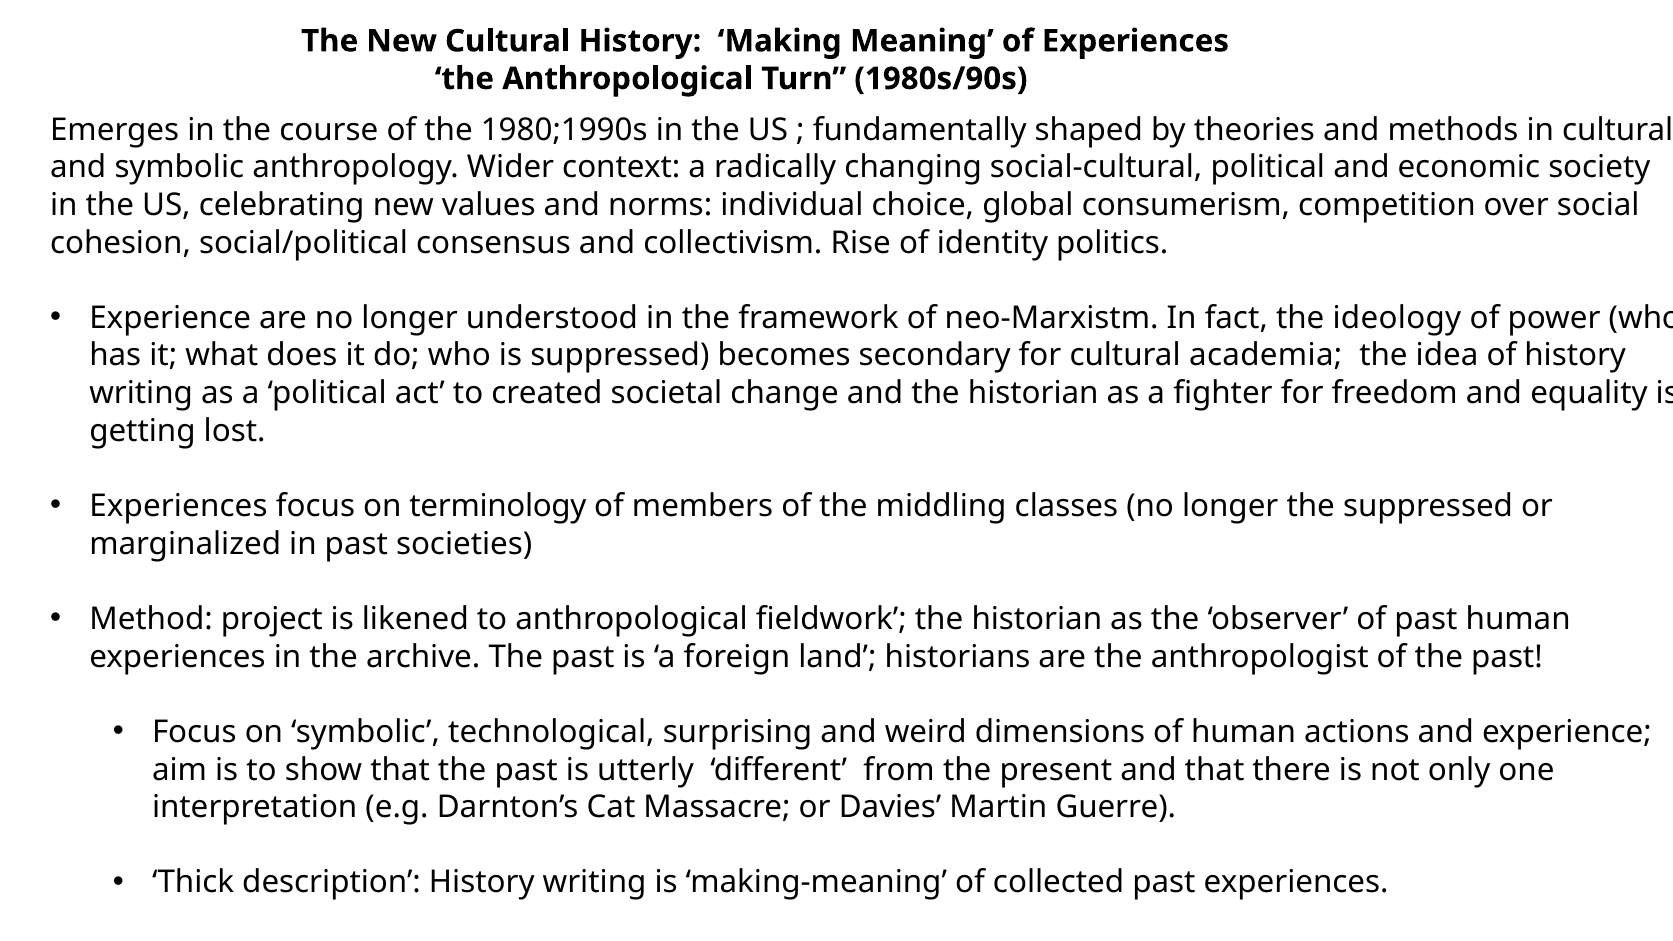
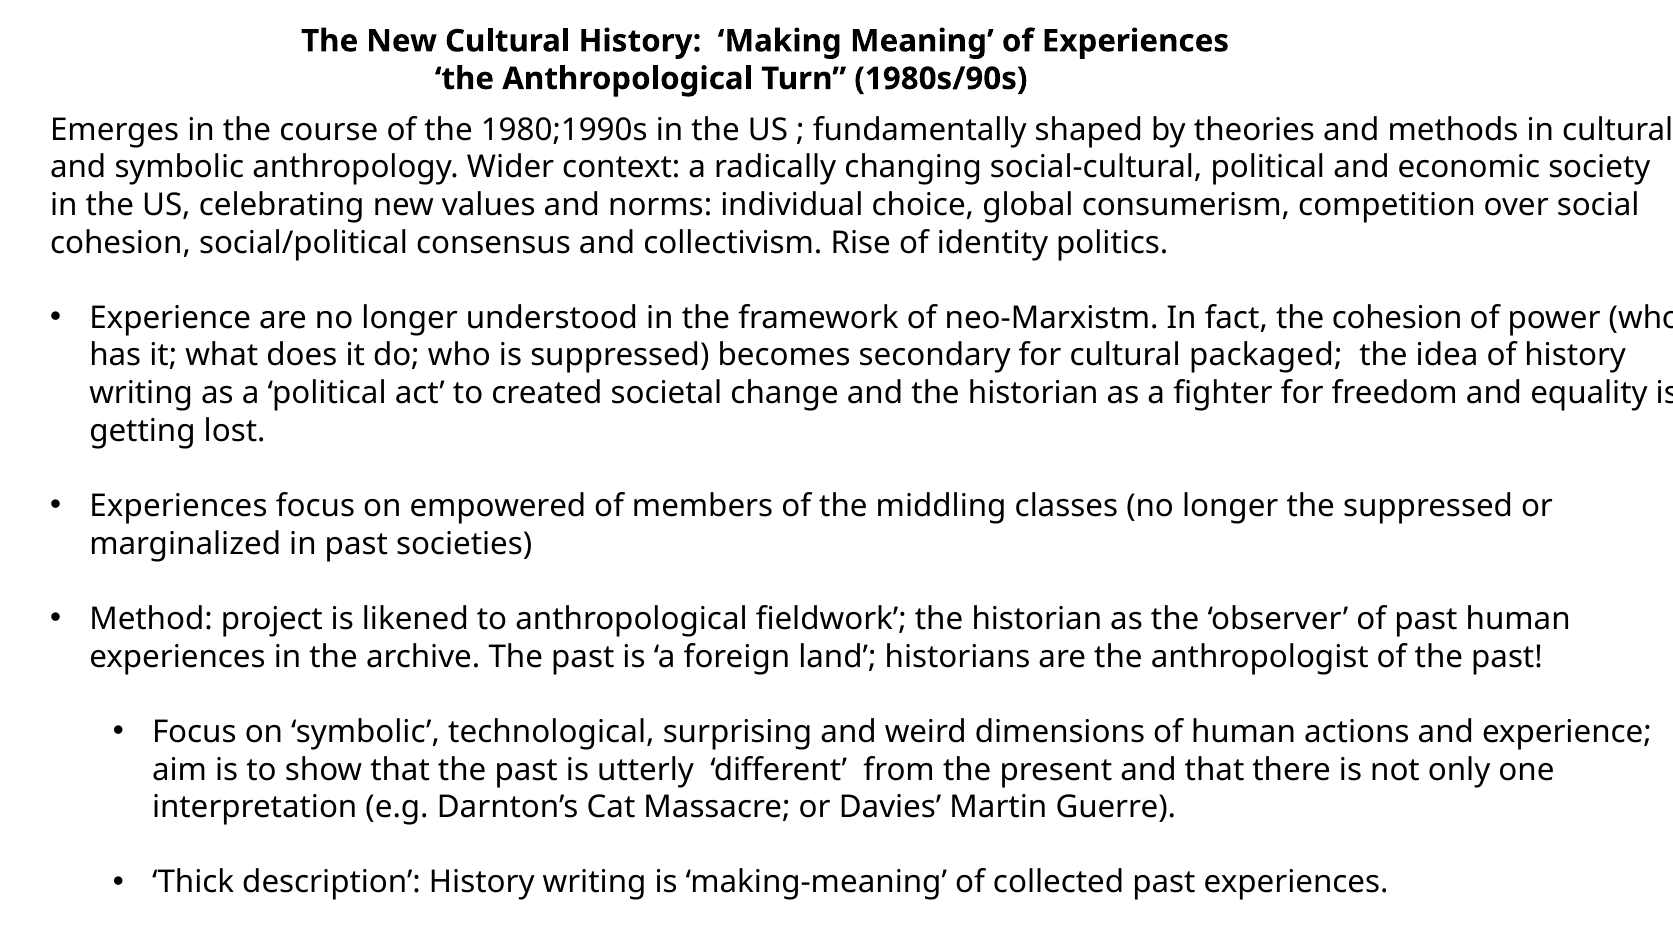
the ideology: ideology -> cohesion (1397, 318)
academia: academia -> packaged (1266, 356)
terminology: terminology -> empowered (498, 506)
